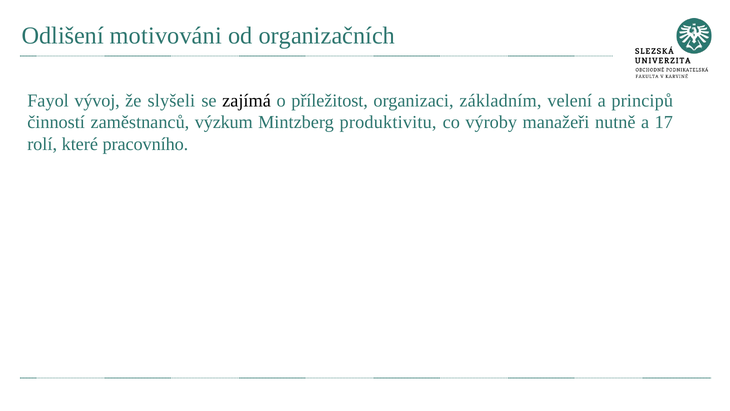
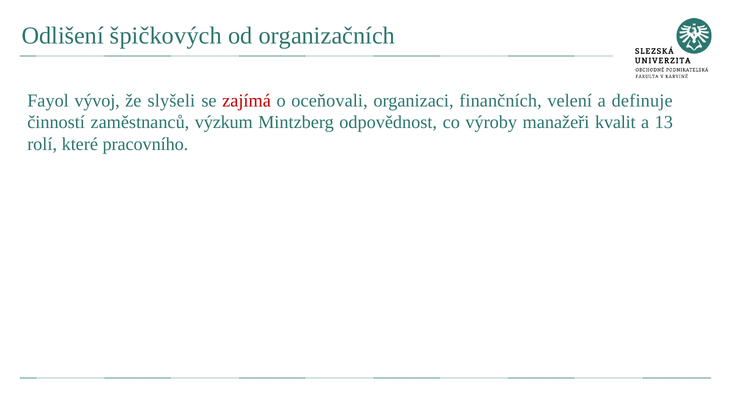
motivováni: motivováni -> špičkových (166, 36)
zajímá colour: black -> red (247, 100)
příležitost: příležitost -> oceňovali (330, 100)
základním: základním -> finančních (501, 100)
principů: principů -> definuje (642, 100)
produktivitu: produktivitu -> odpovědnost (388, 122)
nutně: nutně -> kvalit (615, 122)
17: 17 -> 13 (664, 122)
